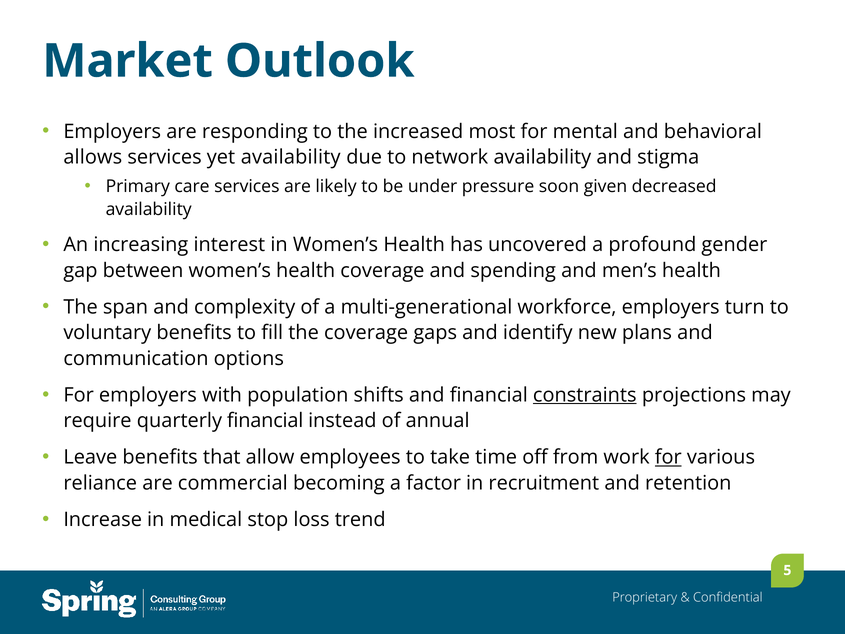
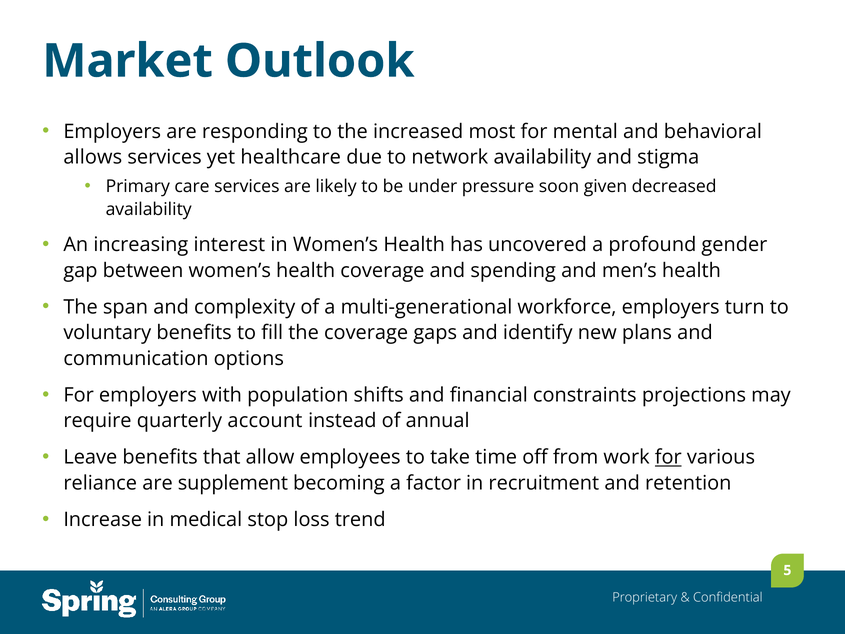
yet availability: availability -> healthcare (291, 157)
constraints underline: present -> none (585, 395)
quarterly financial: financial -> account (265, 421)
commercial: commercial -> supplement (233, 483)
